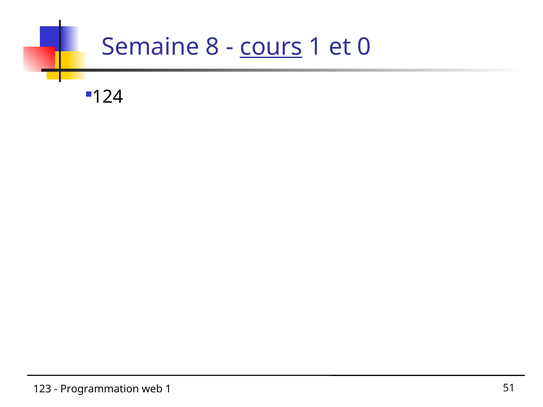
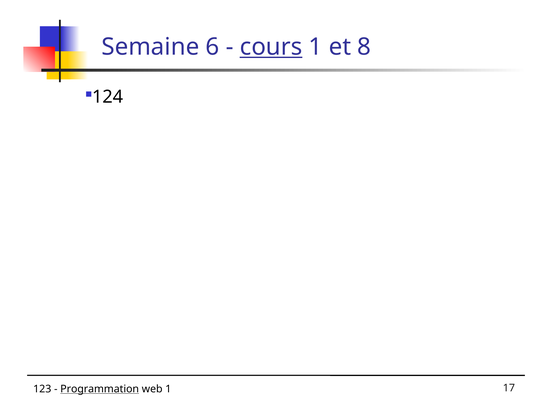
8: 8 -> 6 (212, 47)
0: 0 -> 8 (364, 47)
Programmation underline: none -> present (100, 389)
51: 51 -> 17 (509, 388)
